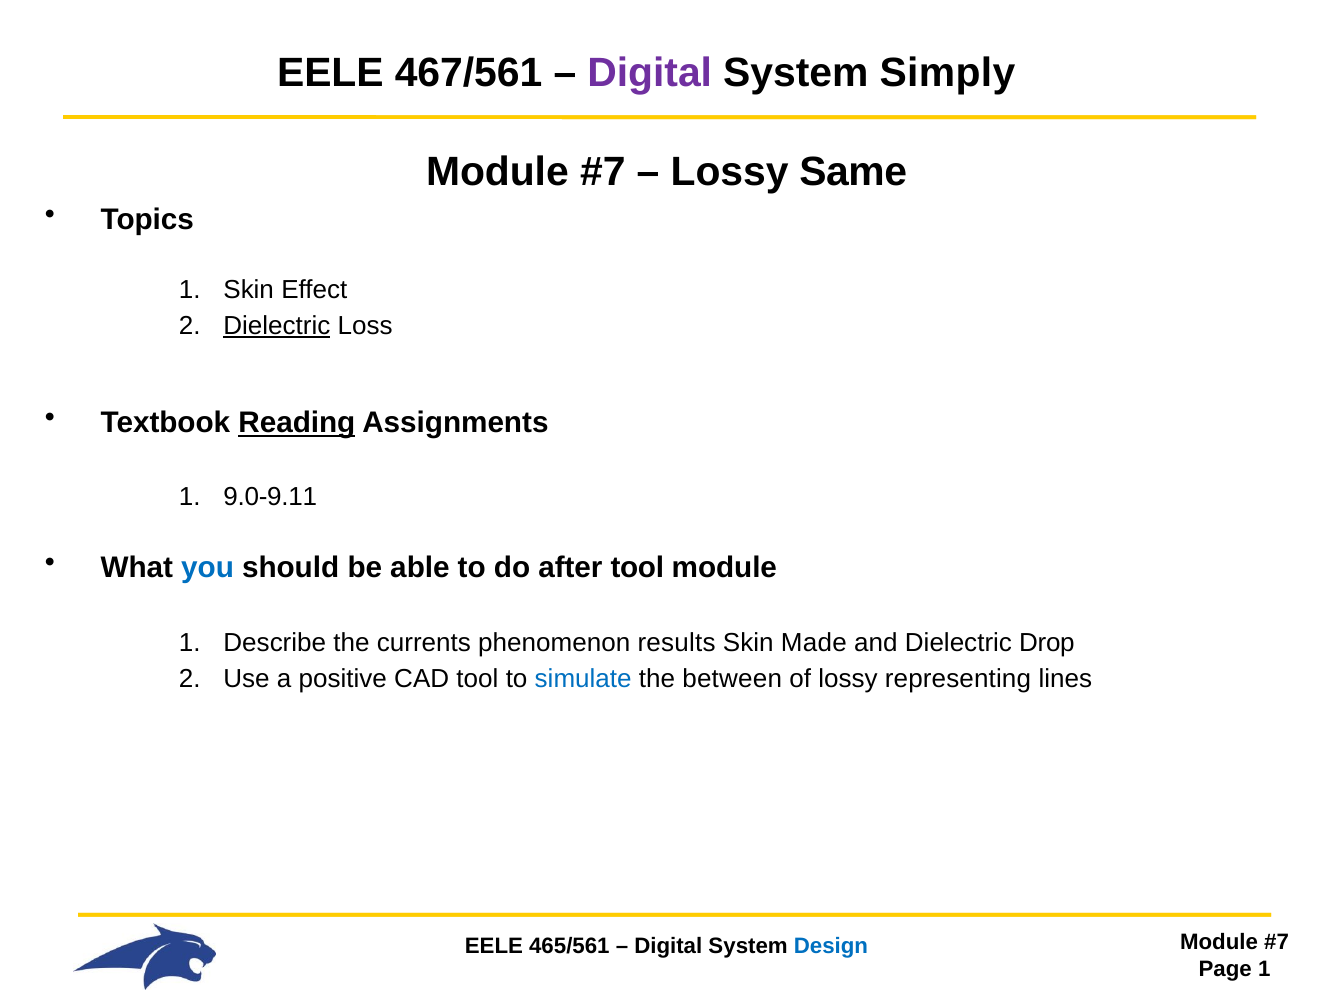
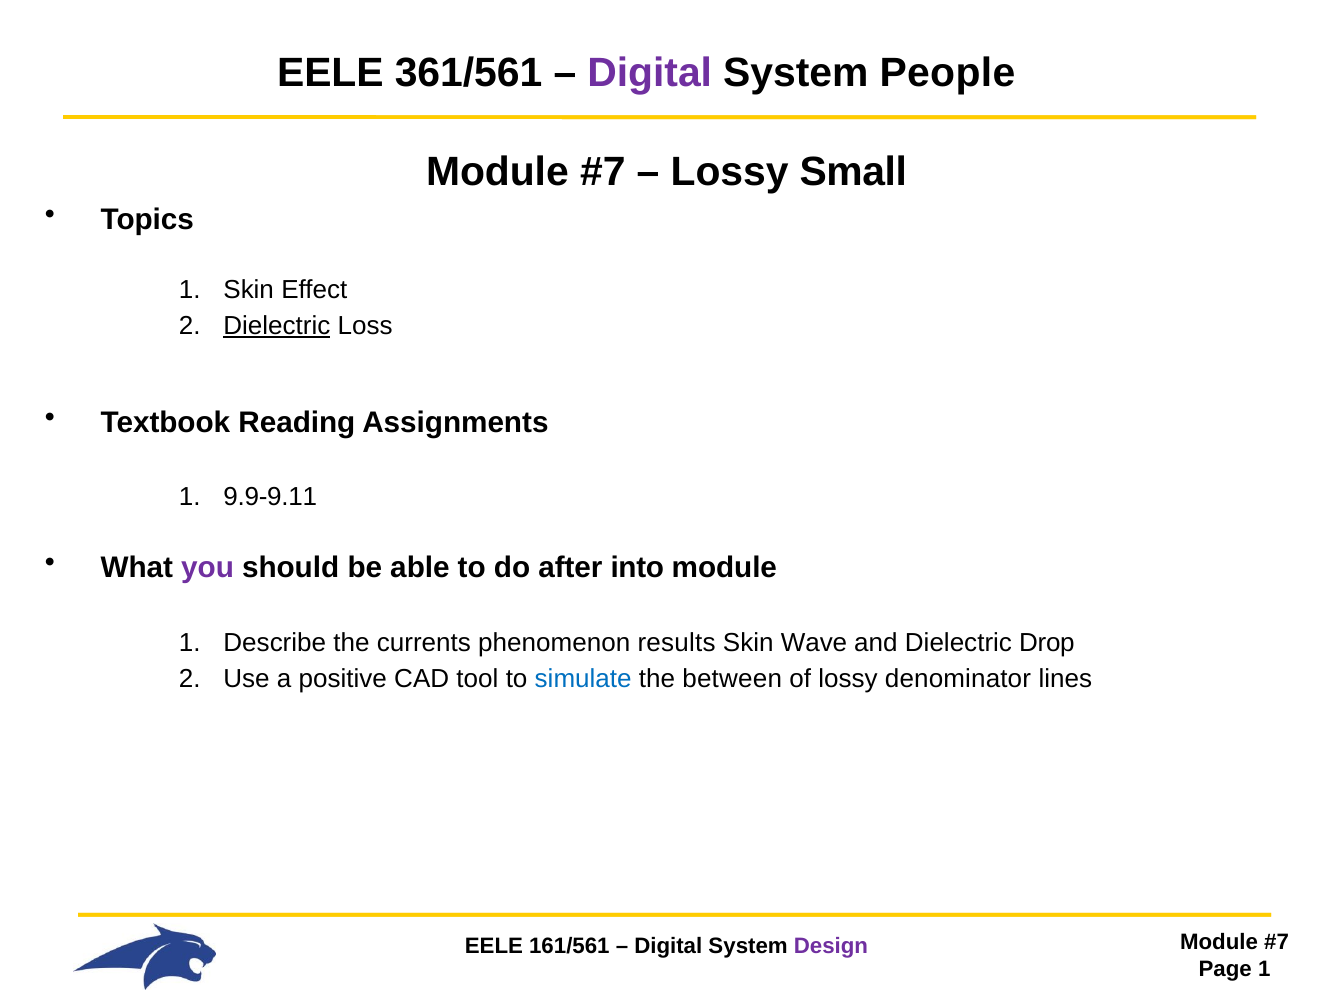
467/561: 467/561 -> 361/561 (469, 73)
Simply: Simply -> People (947, 73)
Same: Same -> Small (853, 172)
Reading underline: present -> none (297, 423)
9.0-9.11: 9.0-9.11 -> 9.9-9.11 (270, 497)
you colour: blue -> purple (208, 568)
after tool: tool -> into (637, 568)
Made: Made -> Wave (814, 643)
representing: representing -> denominator (958, 679)
465/561: 465/561 -> 161/561 (569, 945)
Design colour: blue -> purple (831, 945)
